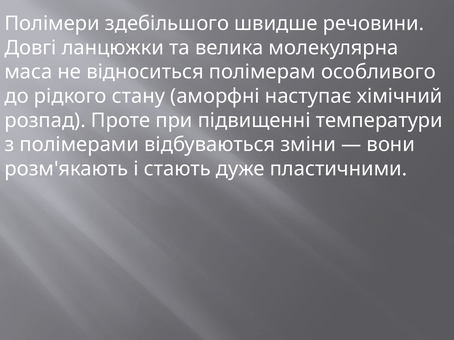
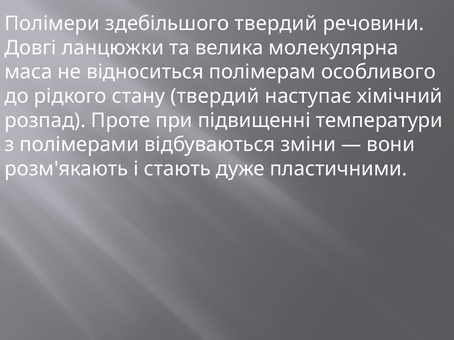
здебільшого швидше: швидше -> твердий (276, 24)
стану аморфні: аморфні -> твердий (215, 96)
